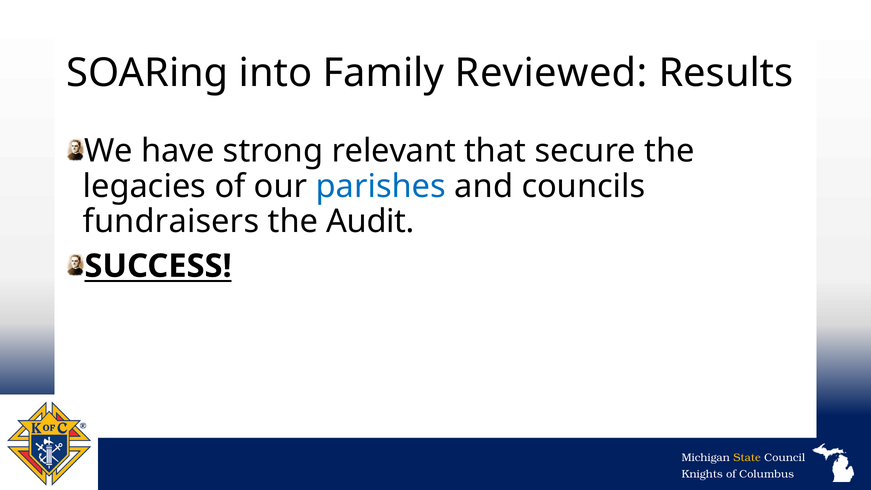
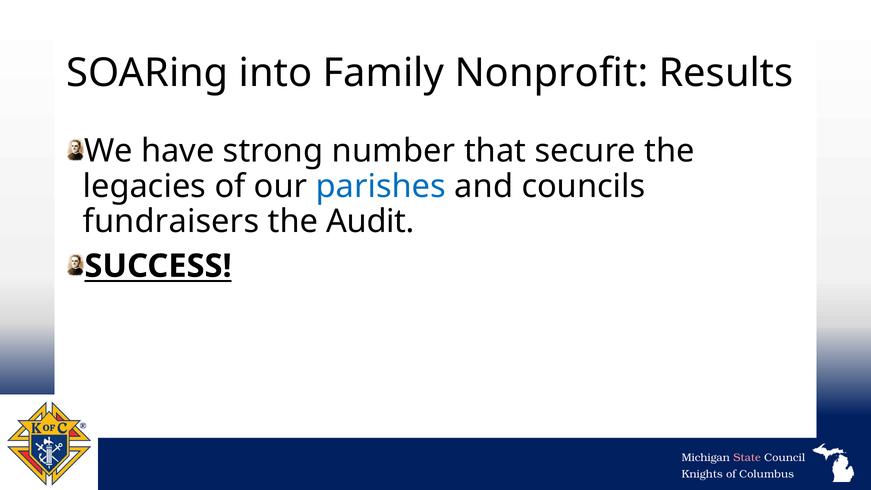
Reviewed: Reviewed -> Nonprofit (551, 73)
relevant: relevant -> number (394, 151)
State colour: yellow -> pink (747, 458)
